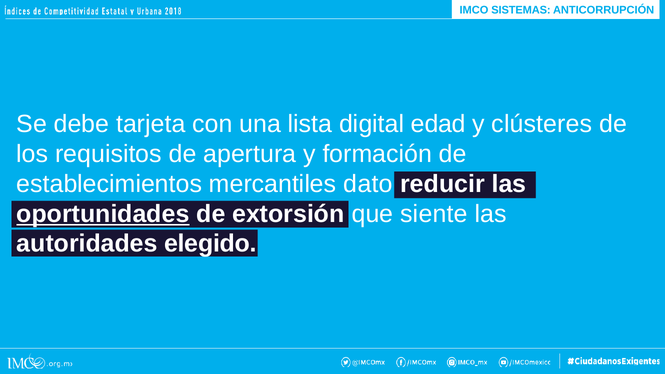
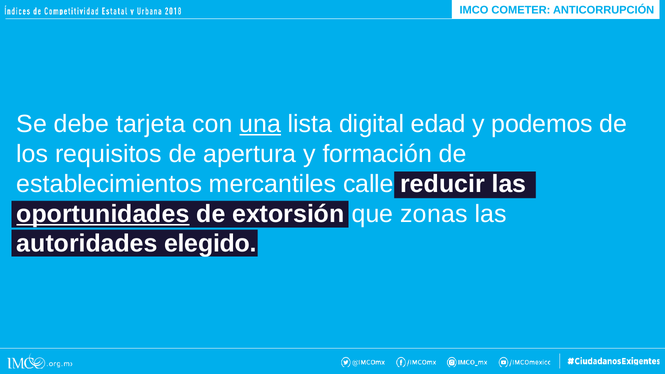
SISTEMAS: SISTEMAS -> COMETER (521, 10)
una underline: none -> present (260, 124)
clústeres: clústeres -> podemos (542, 124)
dato: dato -> calle (368, 184)
siente: siente -> zonas (434, 214)
